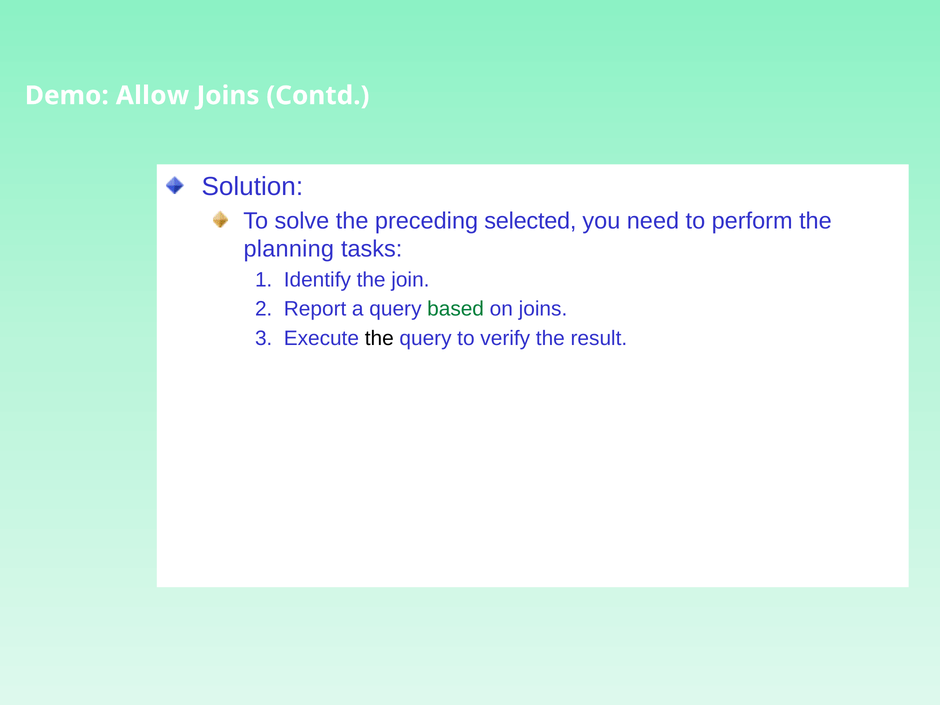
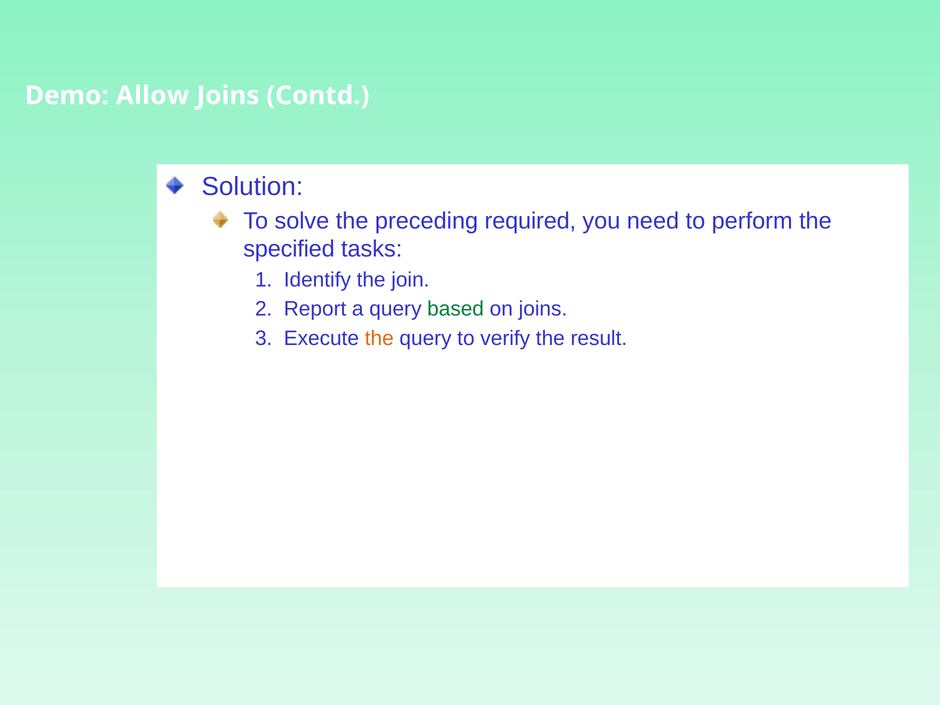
selected: selected -> required (530, 221)
planning: planning -> specified (289, 249)
the colour: black -> orange (379, 338)
